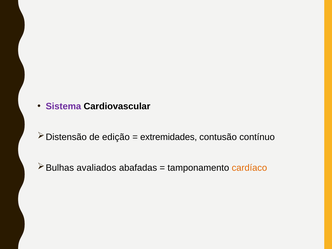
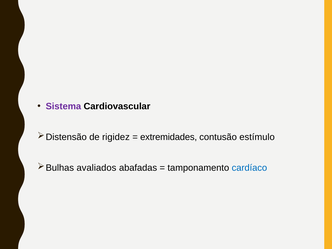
edição: edição -> rigidez (116, 137)
contínuo: contínuo -> estímulo (257, 137)
cardíaco colour: orange -> blue (249, 168)
